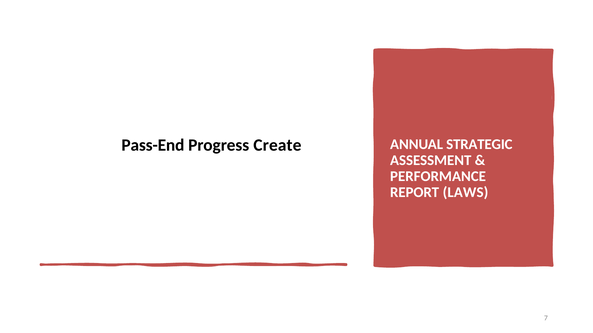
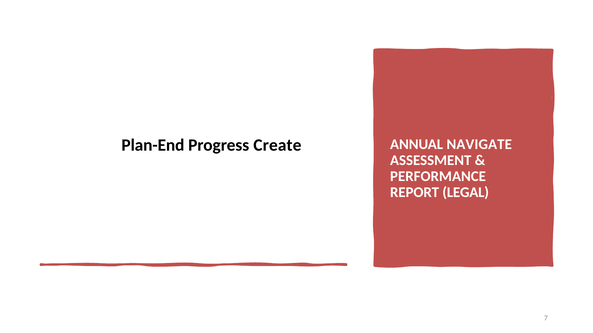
Pass-End: Pass-End -> Plan-End (153, 146)
STRATEGIC: STRATEGIC -> NAVIGATE (479, 145)
LAWS: LAWS -> LEGAL (466, 193)
